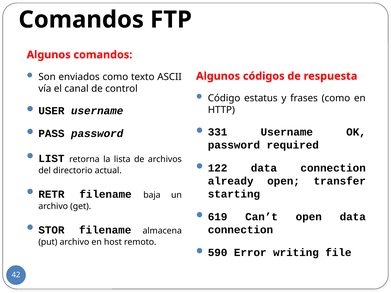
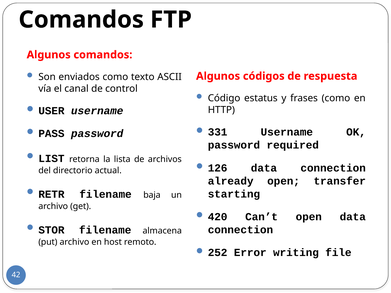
122: 122 -> 126 (218, 168)
619: 619 -> 420 (218, 217)
590: 590 -> 252 (218, 253)
